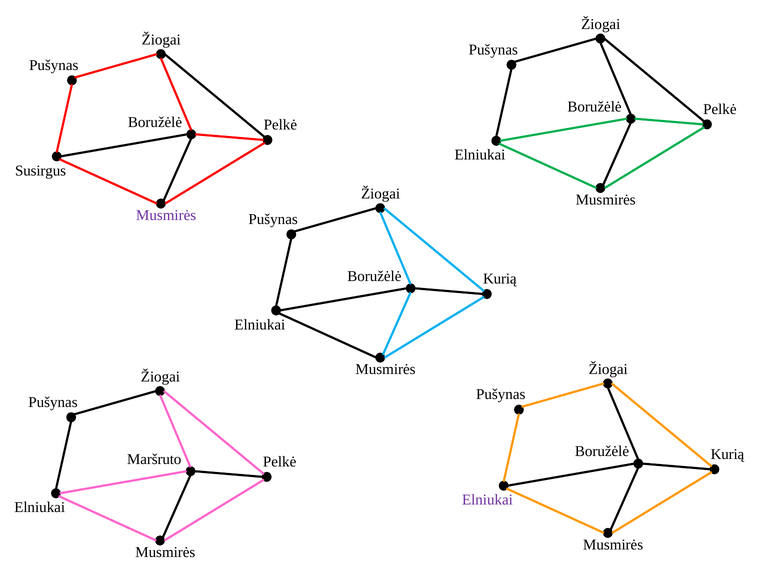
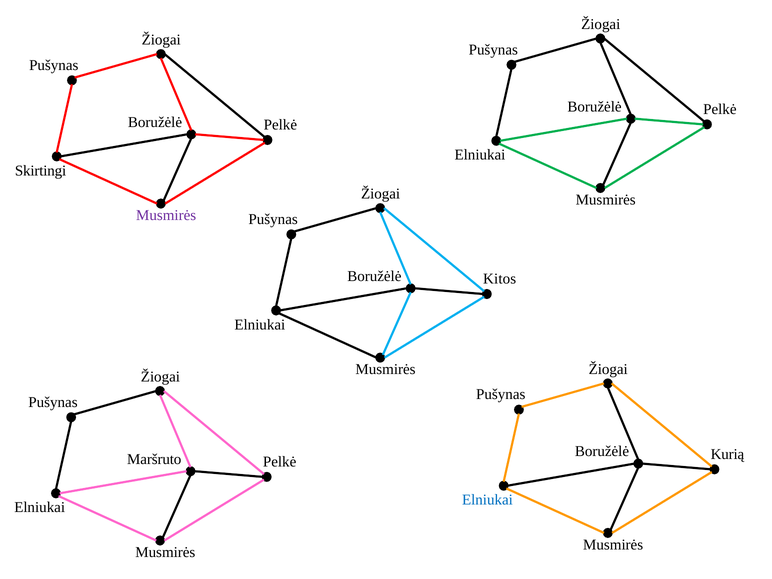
Susirgus: Susirgus -> Skirtingi (41, 171)
Kurią: Kurią -> Kitos (500, 279)
Elniukai colour: purple -> blue (487, 500)
